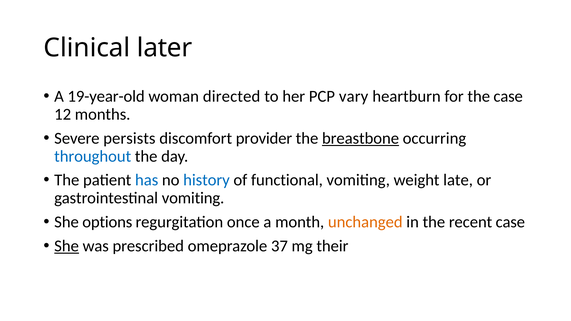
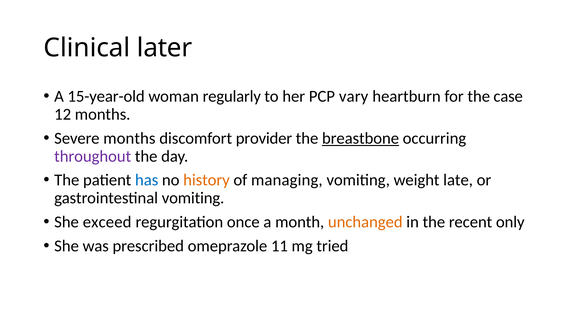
19-year-old: 19-year-old -> 15-year-old (106, 97)
directed: directed -> regularly (232, 97)
Severe persists: persists -> months (129, 138)
throughout colour: blue -> purple (93, 156)
history colour: blue -> orange (206, 180)
functional: functional -> managing (287, 180)
options: options -> exceed (107, 222)
recent case: case -> only (510, 222)
She underline: present -> none (67, 246)
37: 37 -> 11 (279, 246)
their: their -> tried (332, 246)
